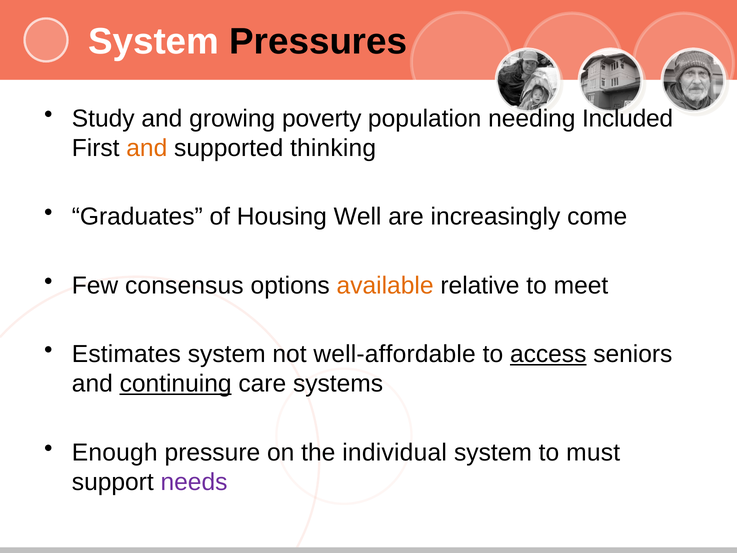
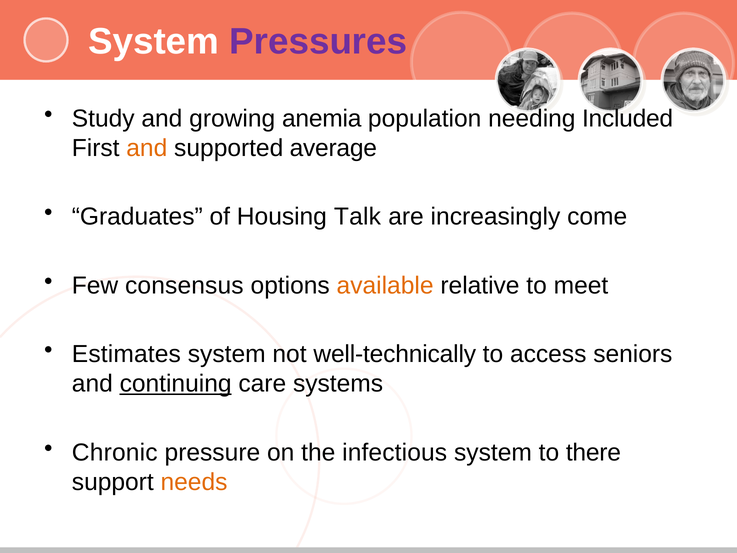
Pressures colour: black -> purple (318, 42)
poverty: poverty -> anemia (322, 118)
thinking: thinking -> average (333, 148)
Well: Well -> Talk (357, 217)
well-affordable: well-affordable -> well-technically (395, 354)
access underline: present -> none (548, 354)
Enough: Enough -> Chronic (115, 452)
individual: individual -> infectious (395, 452)
must: must -> there (593, 452)
needs colour: purple -> orange (194, 482)
